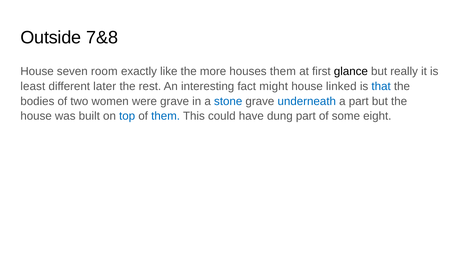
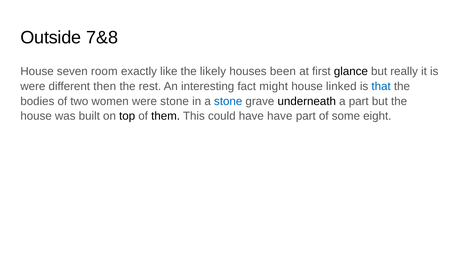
more: more -> likely (213, 71)
houses them: them -> been (283, 71)
least: least -> were (33, 86)
later: later -> then (105, 86)
were grave: grave -> stone (175, 101)
underneath colour: blue -> black (307, 101)
top colour: blue -> black (127, 116)
them colour: blue -> black (166, 116)
have dung: dung -> have (280, 116)
